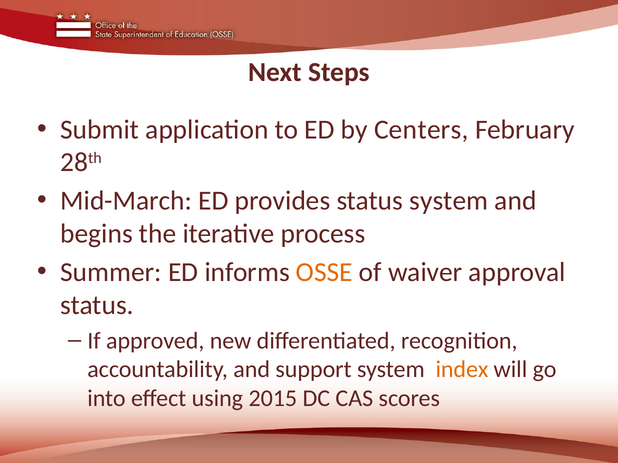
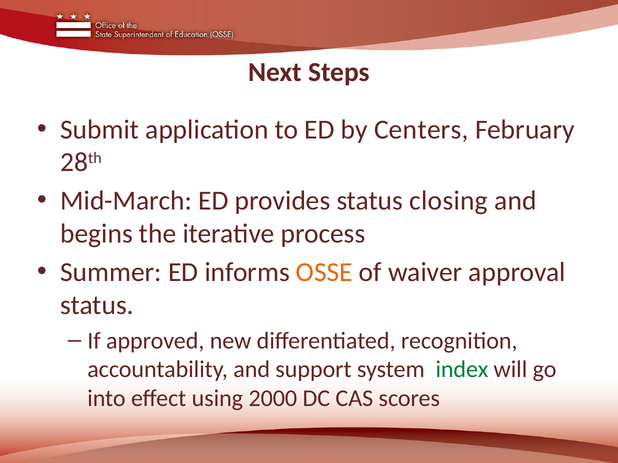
status system: system -> closing (449, 201)
index colour: orange -> green (462, 370)
2015: 2015 -> 2000 (273, 399)
